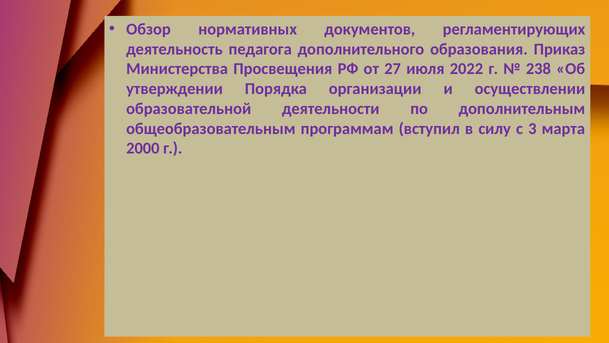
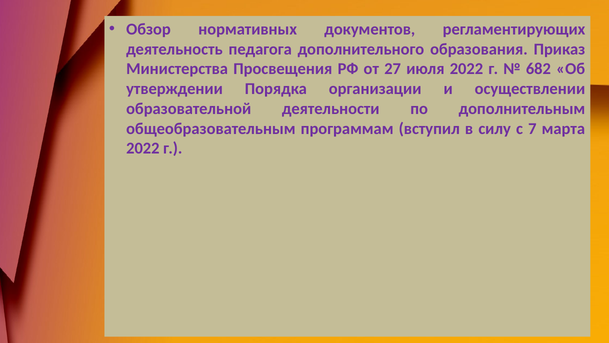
238: 238 -> 682 (538, 69)
3: 3 -> 7 (532, 128)
2000: 2000 -> 2022 (143, 148)
